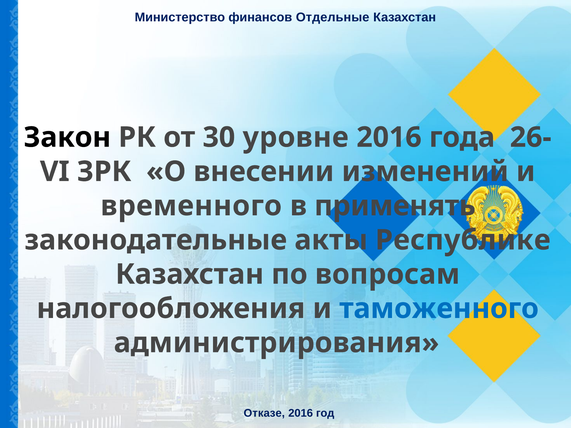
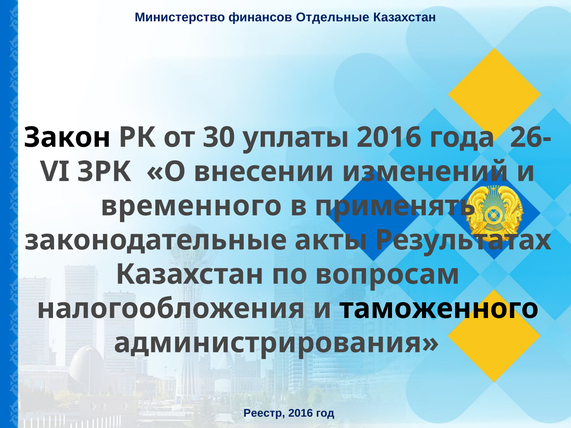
уровне: уровне -> уплаты (296, 137)
Республике: Республике -> Результатах (463, 240)
таможенного colour: blue -> black (439, 309)
Отказе: Отказе -> Реестр (264, 413)
